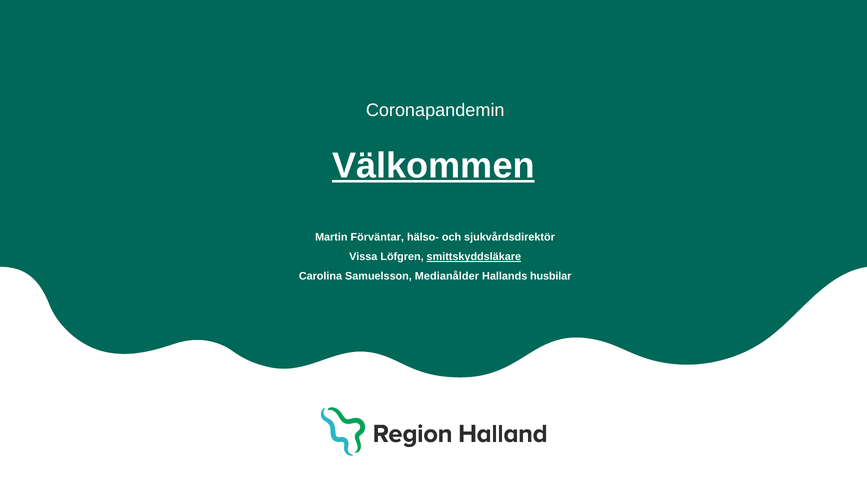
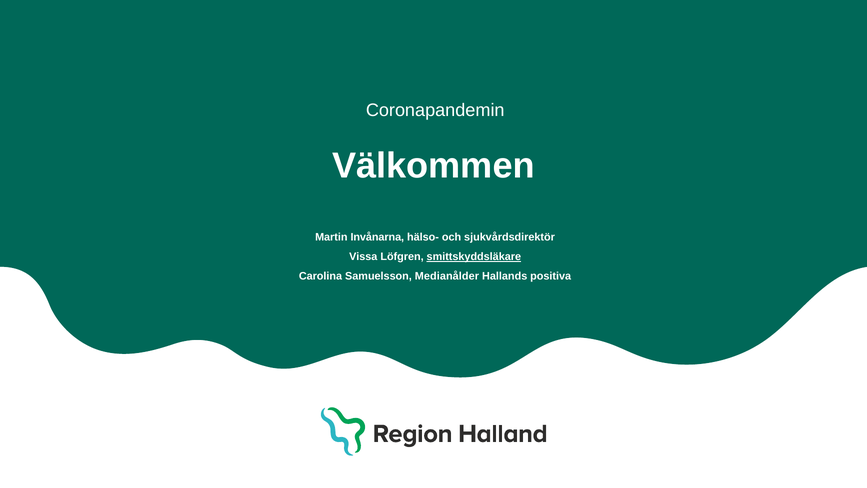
Välkommen underline: present -> none (433, 166)
Förväntar: Förväntar -> Invånarna (377, 237)
husbilar: husbilar -> positiva (551, 276)
